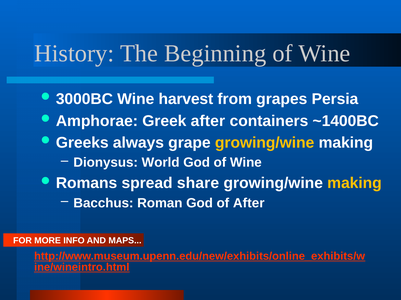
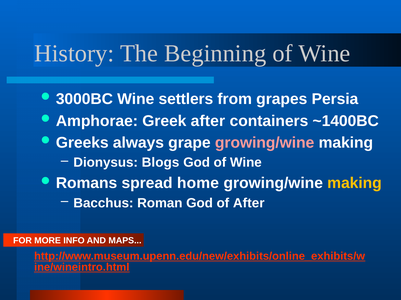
harvest: harvest -> settlers (186, 99)
growing/wine colour: yellow -> pink (265, 143)
World: World -> Blogs (161, 163)
share: share -> home (198, 184)
